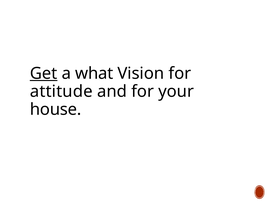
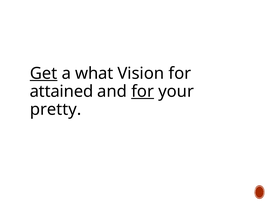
attitude: attitude -> attained (61, 91)
for underline: none -> present (143, 91)
house: house -> pretty (56, 109)
